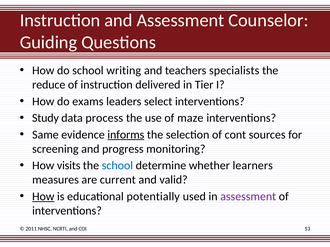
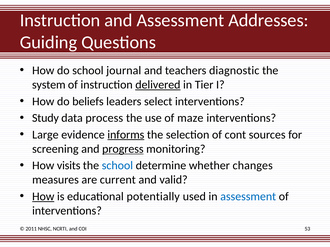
Counselor: Counselor -> Addresses (268, 20)
writing: writing -> journal (124, 71)
specialists: specialists -> diagnostic (234, 71)
reduce: reduce -> system (49, 85)
delivered underline: none -> present (158, 85)
exams: exams -> beliefs (88, 102)
Same: Same -> Large (45, 135)
progress underline: none -> present (123, 149)
learners: learners -> changes (253, 166)
assessment colour: purple -> blue (248, 197)
